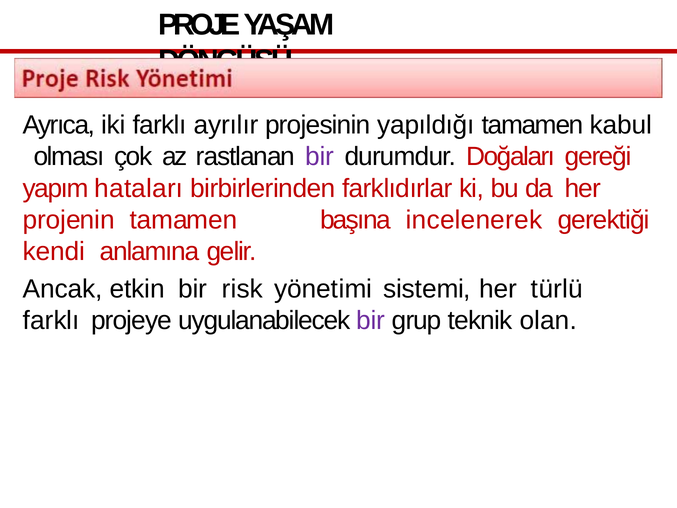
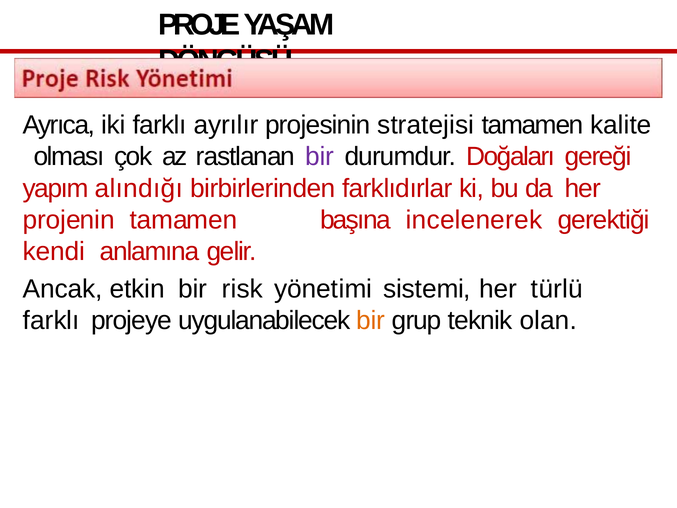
yapıldığı: yapıldığı -> stratejisi (426, 125)
kabul: kabul -> kalite (621, 125)
hataları: hataları -> alındığı (139, 188)
bir colour: purple -> orange (371, 320)
